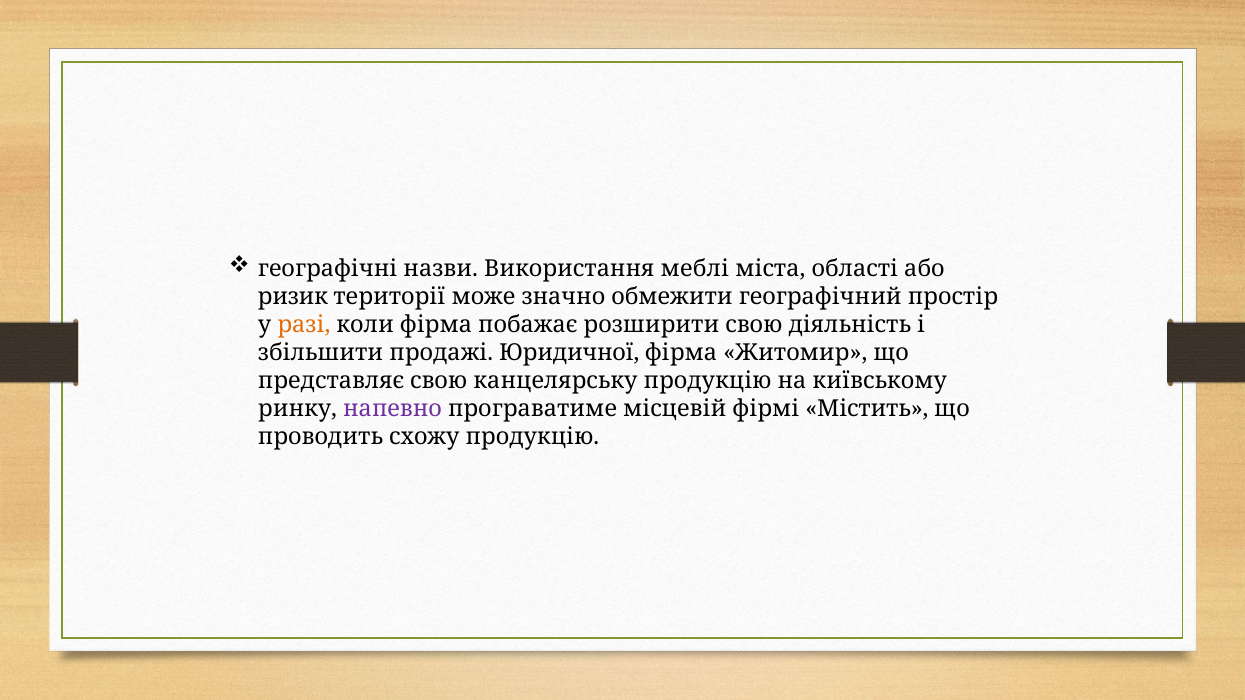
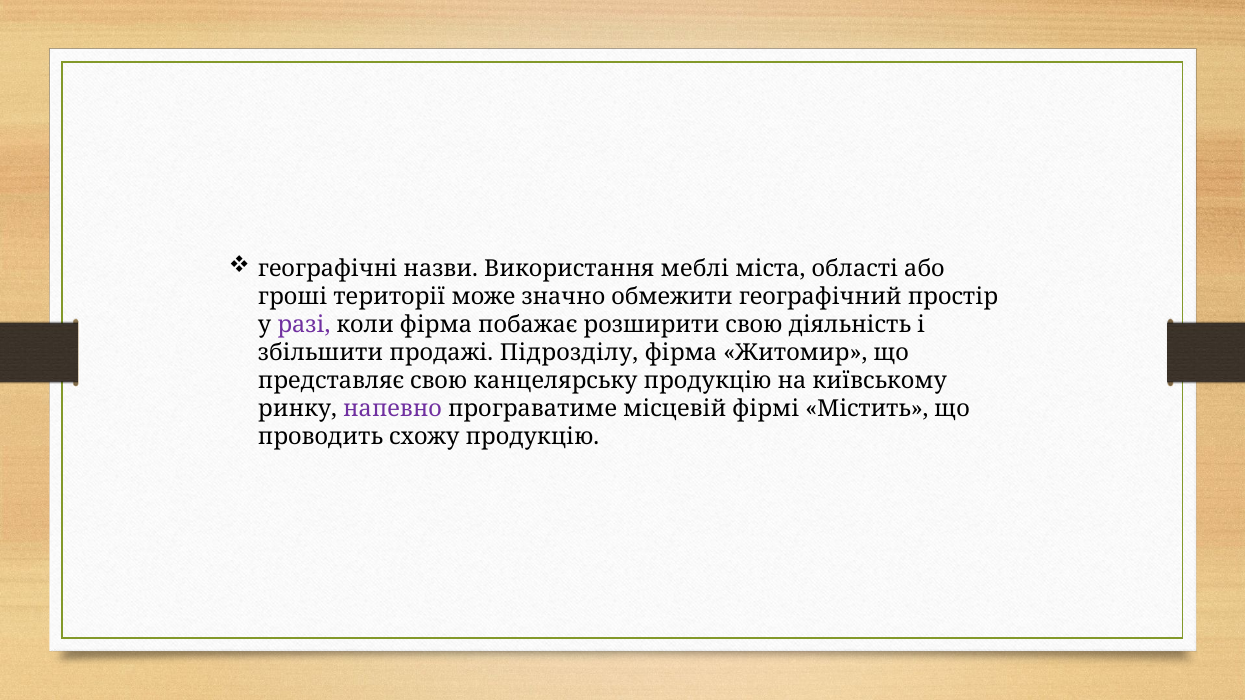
ризик: ризик -> гроші (293, 297)
разі colour: orange -> purple (304, 325)
Юридичної: Юридичної -> Підрозділу (569, 353)
